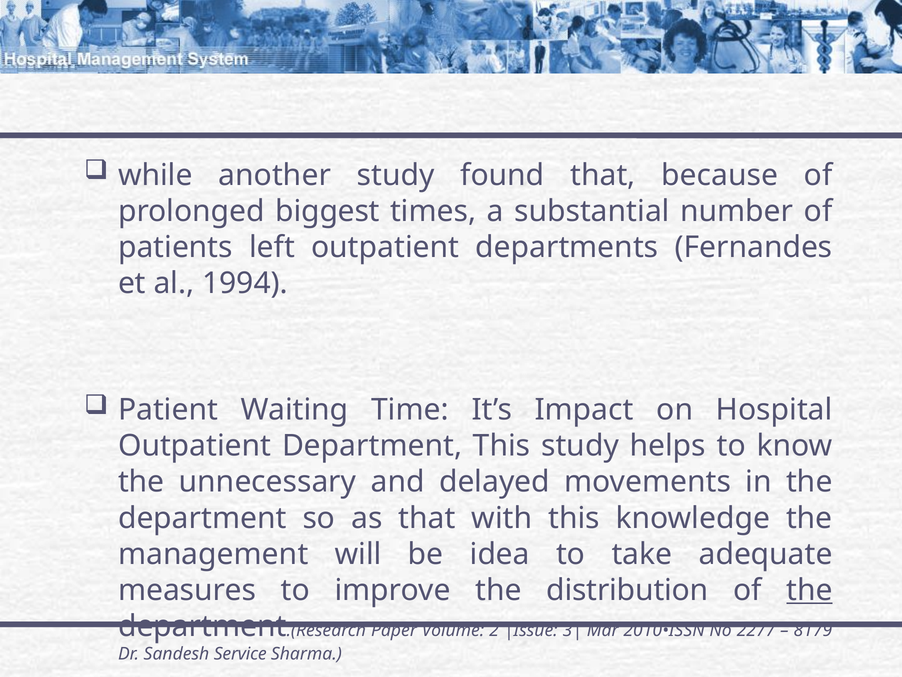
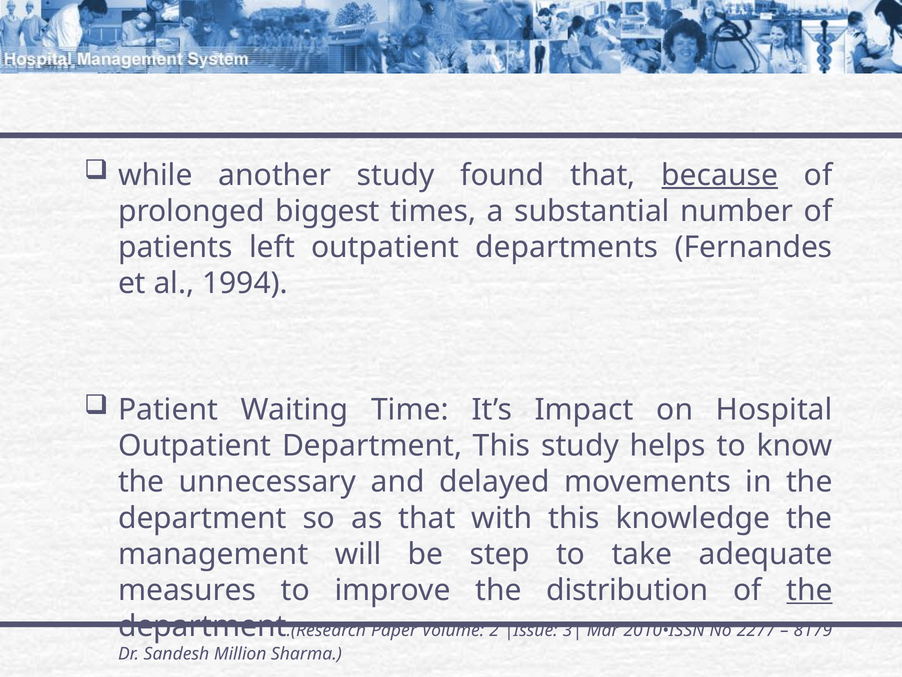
because underline: none -> present (720, 175)
idea: idea -> step (500, 554)
Service: Service -> Million (240, 654)
